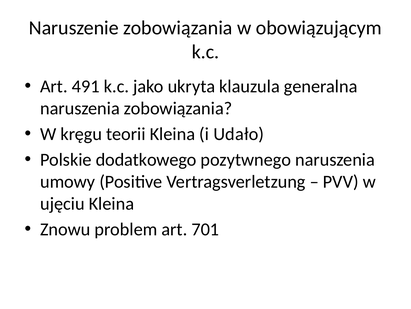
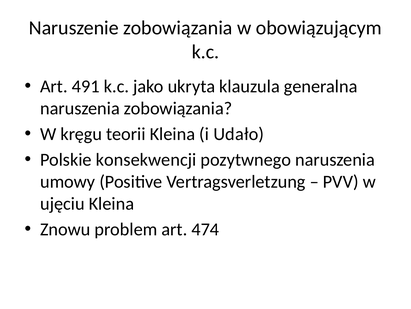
dodatkowego: dodatkowego -> konsekwencji (146, 159)
701: 701 -> 474 (205, 229)
